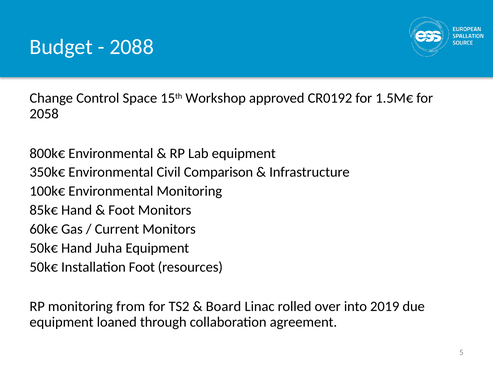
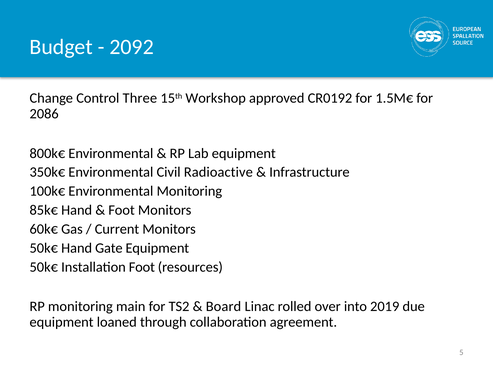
2088: 2088 -> 2092 (132, 47)
Space: Space -> Three (140, 98)
2058: 2058 -> 2086 (44, 114)
Comparison: Comparison -> Radioactive (218, 173)
Juha: Juha -> Gate (109, 249)
from: from -> main (131, 307)
